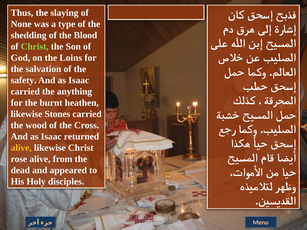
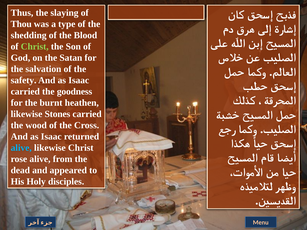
None: None -> Thou (21, 24)
Loins: Loins -> Satan (71, 58)
anything: anything -> goodness (75, 92)
alive colour: yellow -> light blue (21, 148)
